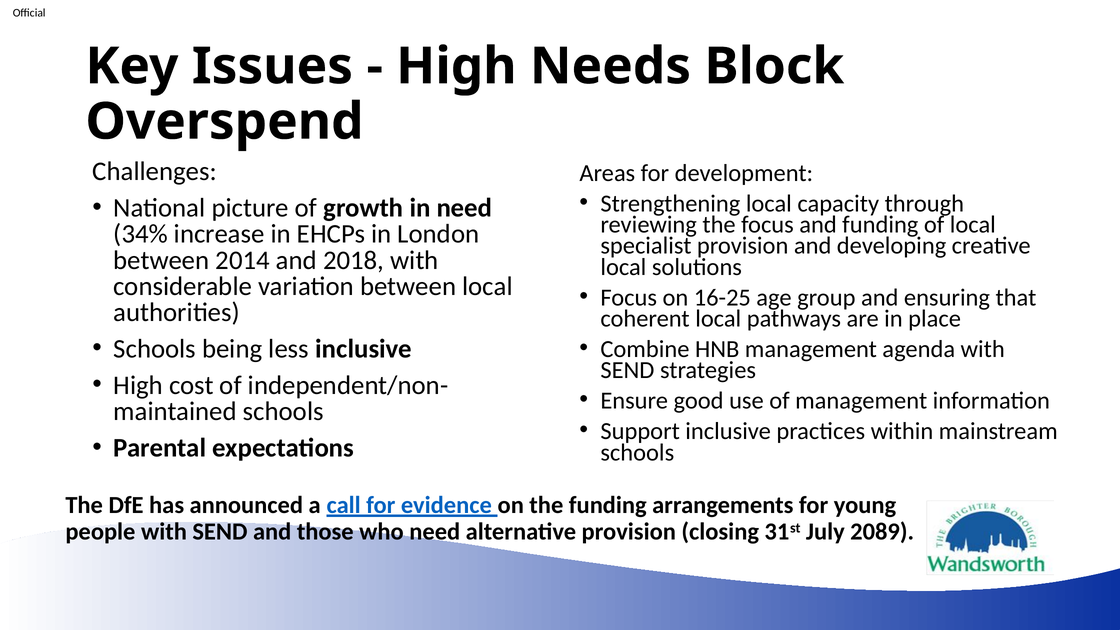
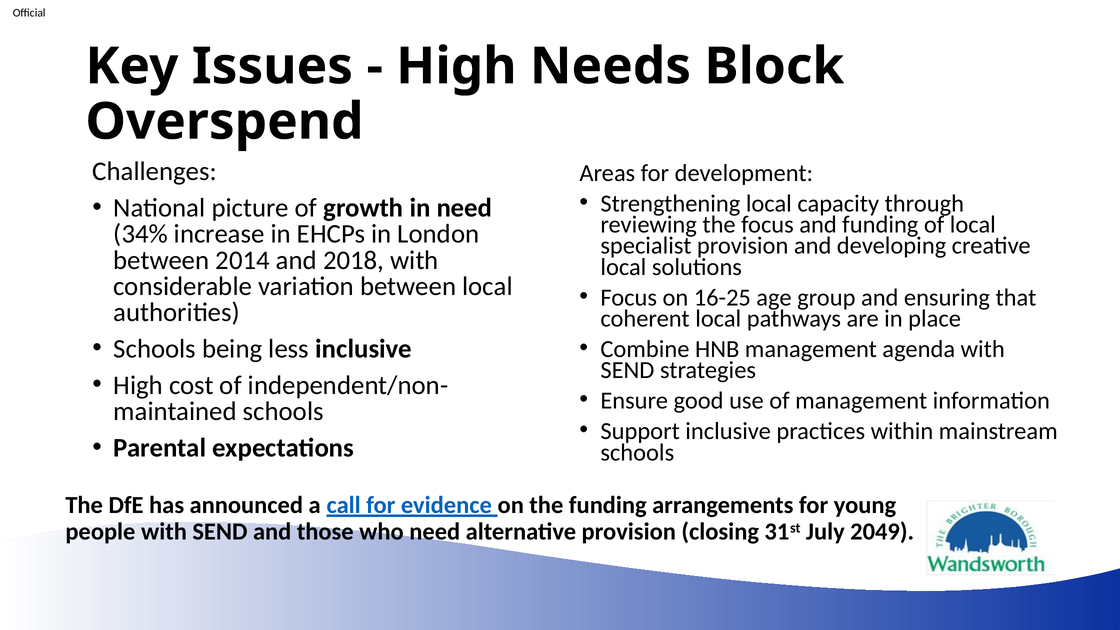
2089: 2089 -> 2049 (882, 532)
